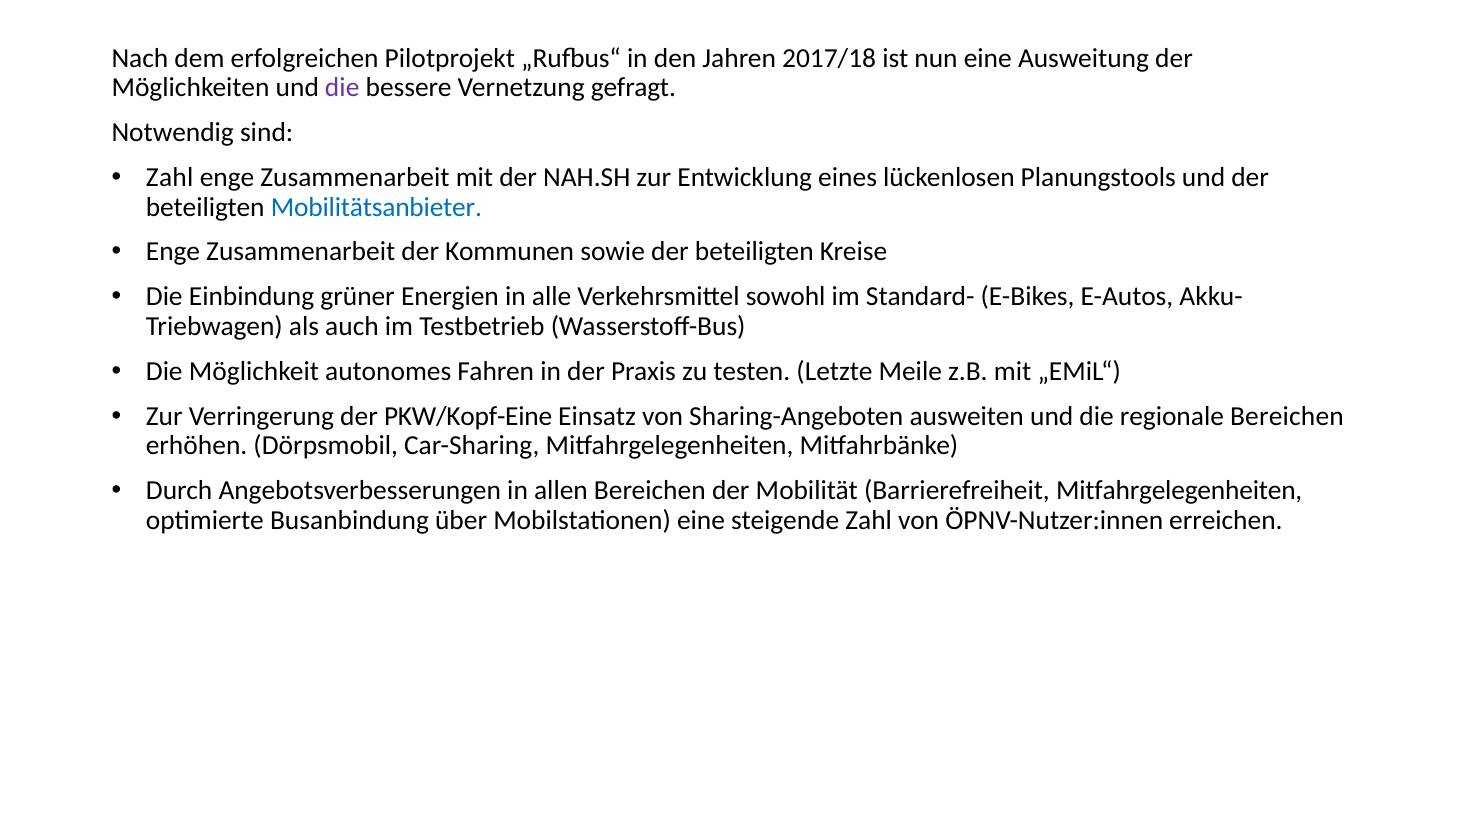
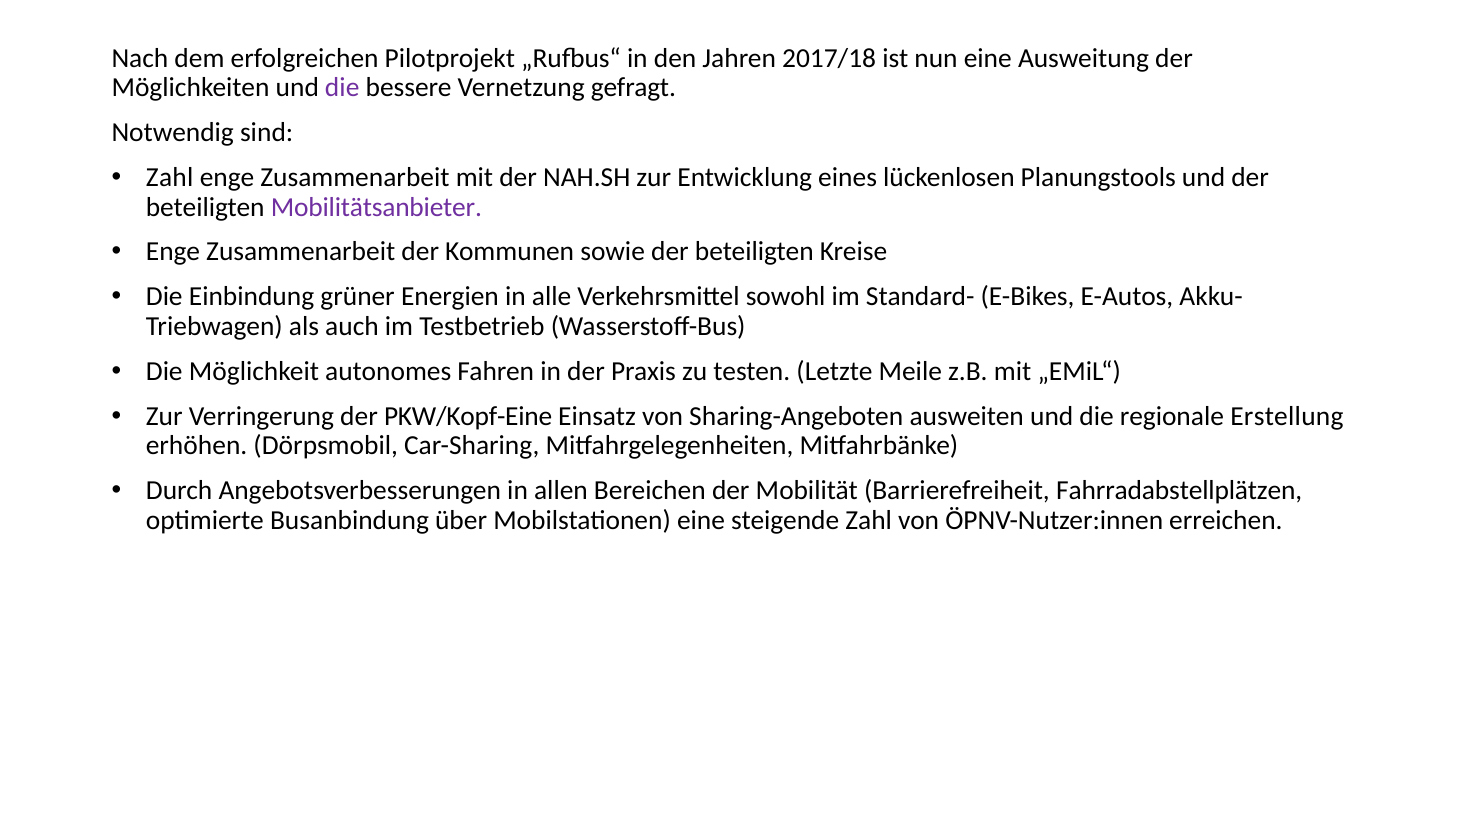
Mobilitätsanbieter colour: blue -> purple (376, 207)
regionale Bereichen: Bereichen -> Erstellung (1287, 416)
Barrierefreiheit Mitfahrgelegenheiten: Mitfahrgelegenheiten -> Fahrradabstellplätzen (1179, 491)
